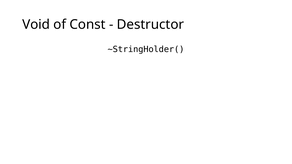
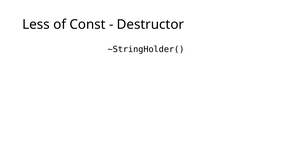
Void: Void -> Less (36, 25)
